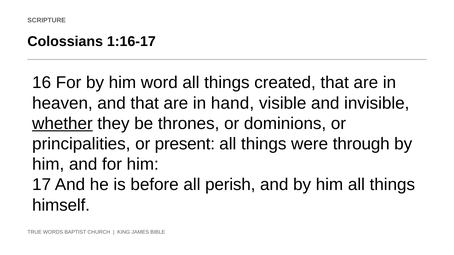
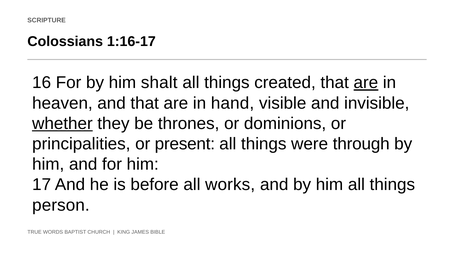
word: word -> shalt (159, 83)
are underline: none -> present (366, 83)
perish: perish -> works (230, 185)
himself: himself -> person (61, 205)
